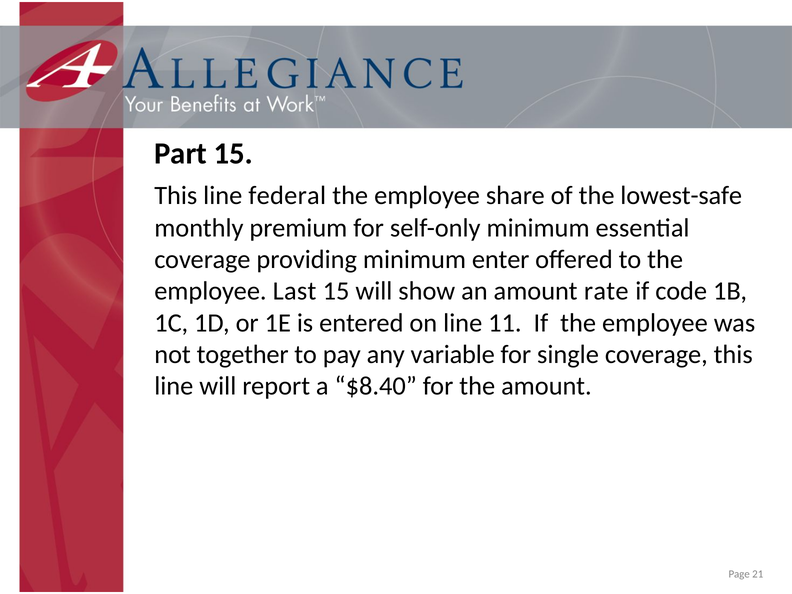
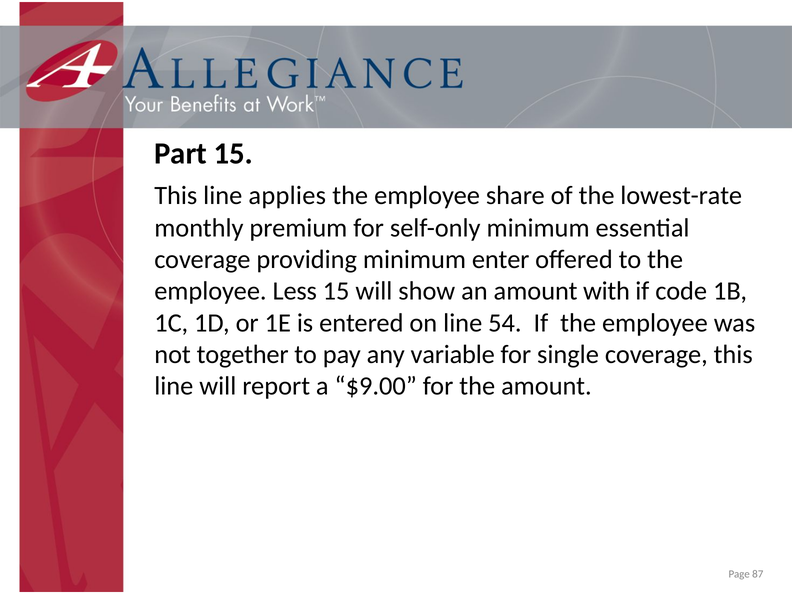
federal: federal -> applies (287, 196)
lowest-safe: lowest-safe -> lowest-rate (681, 196)
Last: Last -> Less (295, 291)
rate: rate -> with (606, 291)
11: 11 -> 54 (505, 323)
$8.40: $8.40 -> $9.00 (376, 386)
21: 21 -> 87 (758, 574)
